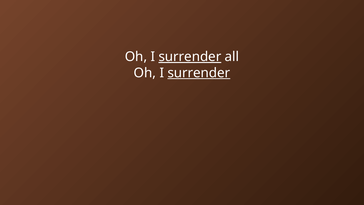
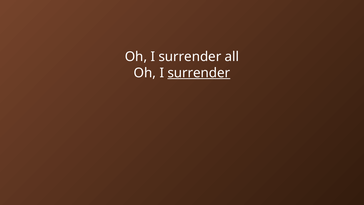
surrender underline: present -> none (190, 57)
